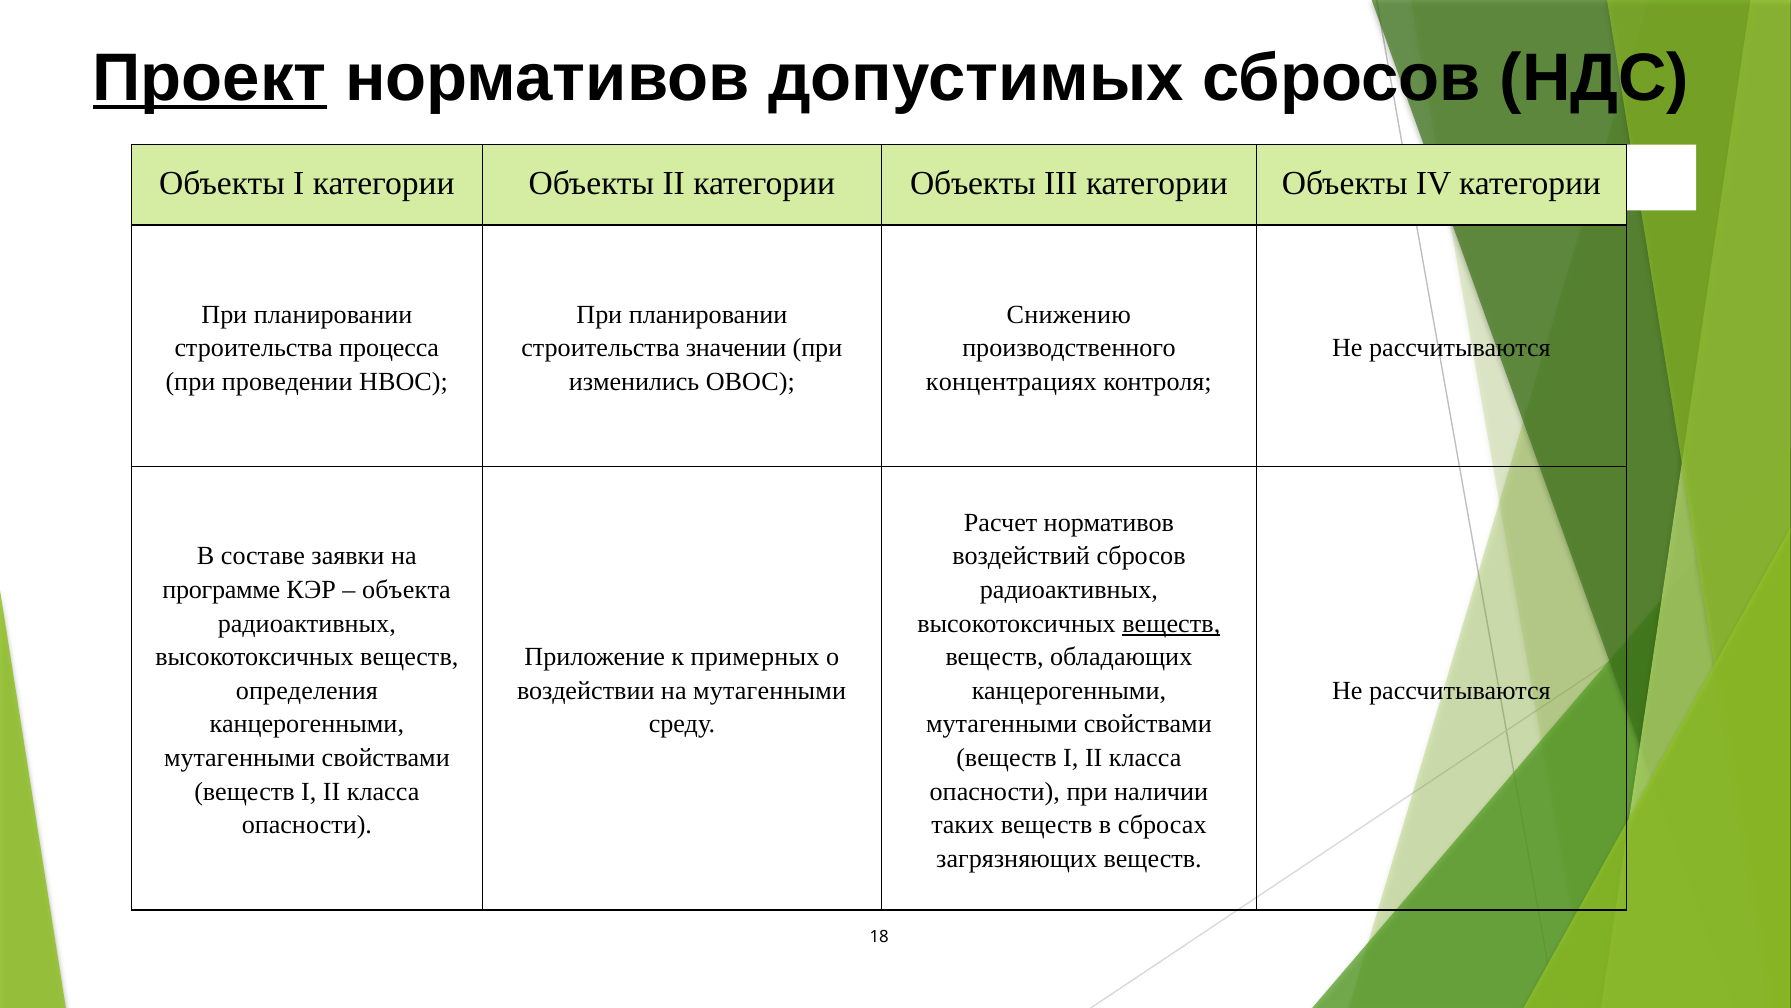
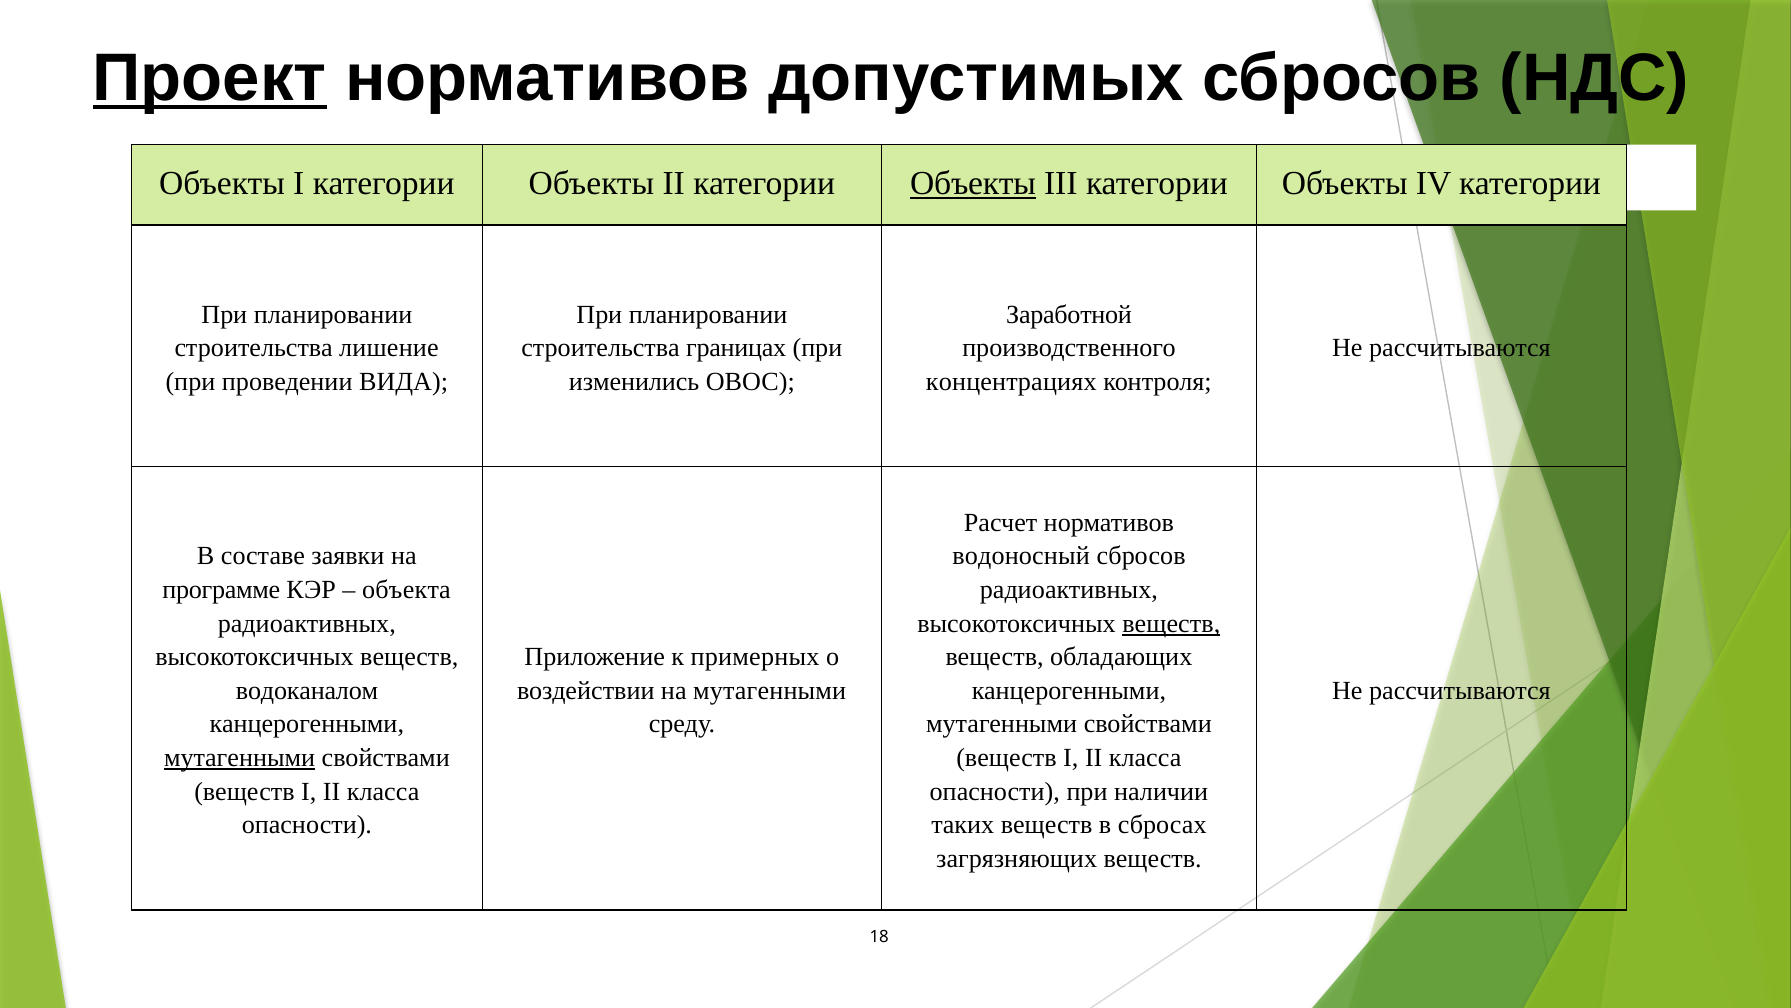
Объекты underline: none -> present (973, 183)
Снижению: Снижению -> Заработной (1069, 314)
процесса: процесса -> лишение (389, 348)
значении: значении -> границах (736, 348)
НВОС: НВОС -> ВИДА (404, 382)
воздействий: воздействий -> водоносный (1021, 556)
определения: определения -> водоканалом (307, 690)
мутагенными underline: none -> present (240, 757)
